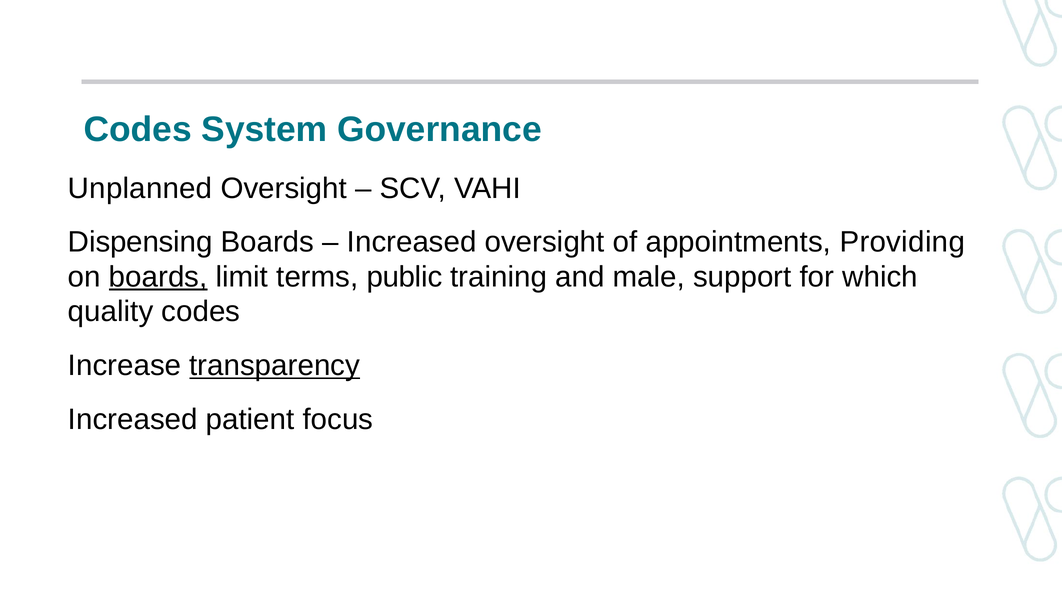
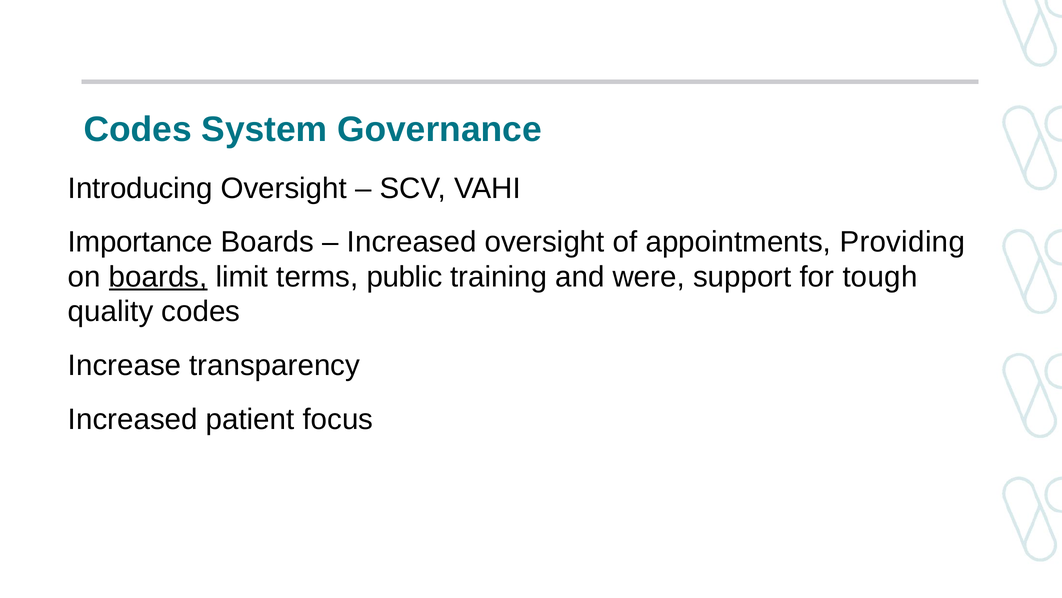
Unplanned: Unplanned -> Introducing (140, 188)
Dispensing: Dispensing -> Importance (140, 242)
male: male -> were (649, 277)
which: which -> tough (880, 277)
transparency underline: present -> none (275, 365)
